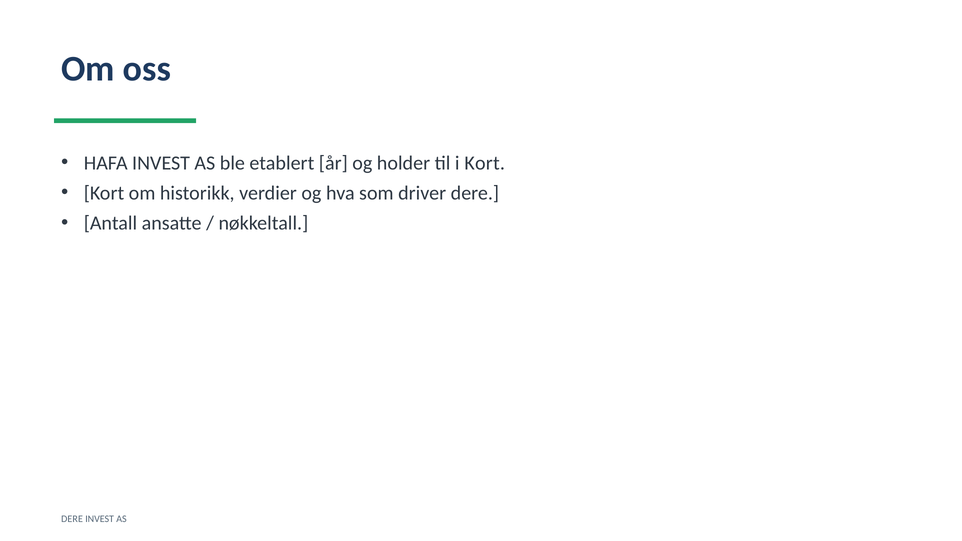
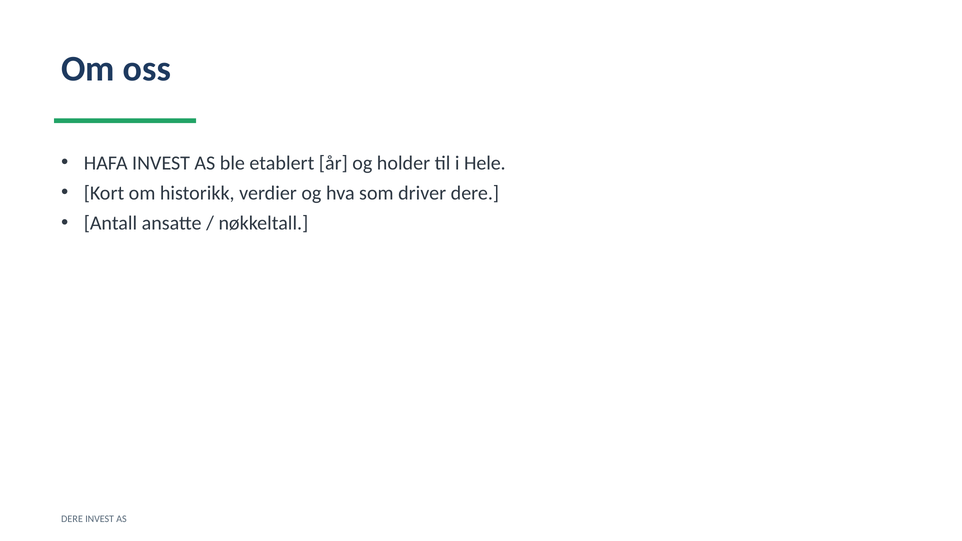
i Kort: Kort -> Hele (485, 163)
